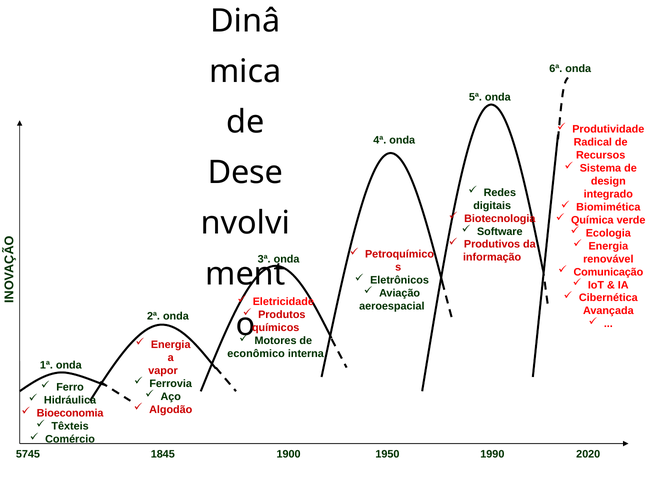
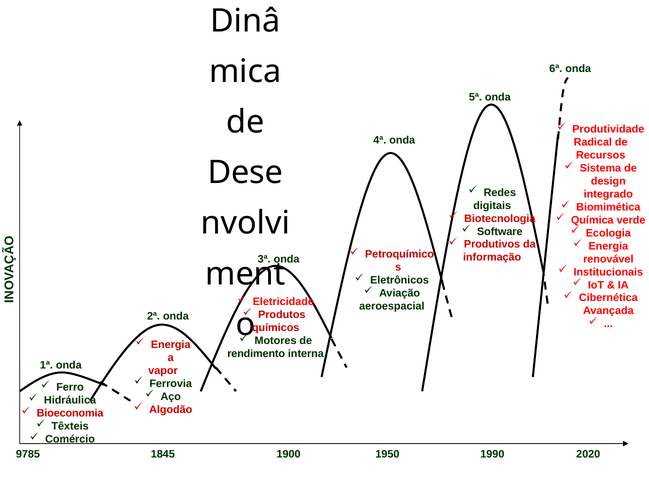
Comunicação: Comunicação -> Institucionais (608, 272)
econômico: econômico -> rendimento (256, 354)
5745: 5745 -> 9785 (28, 455)
